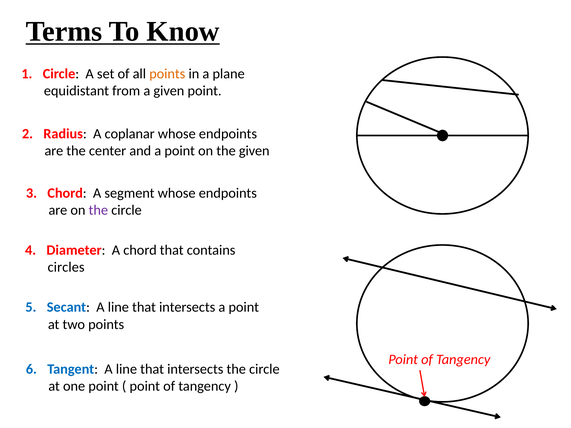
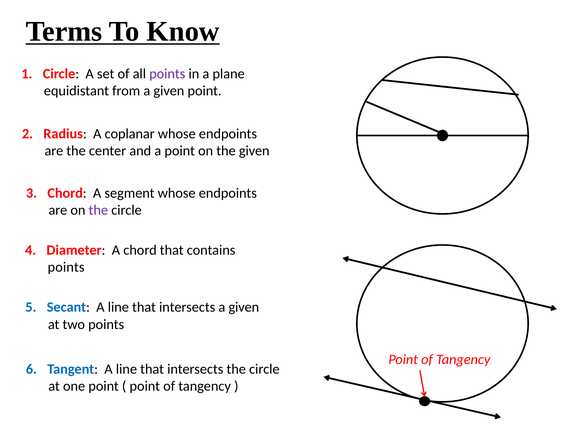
points colour: orange -> purple (167, 74)
circles: circles -> points (66, 267)
intersects a point: point -> given (244, 307)
